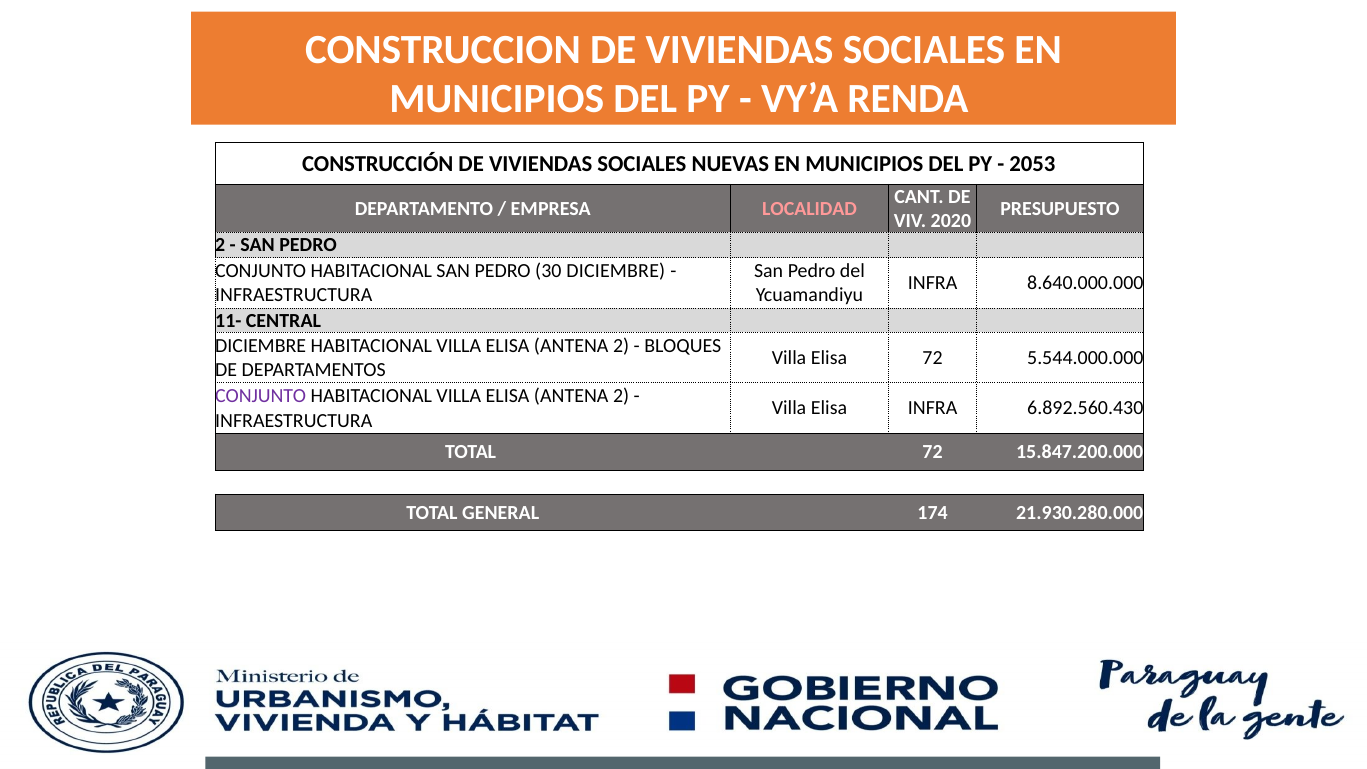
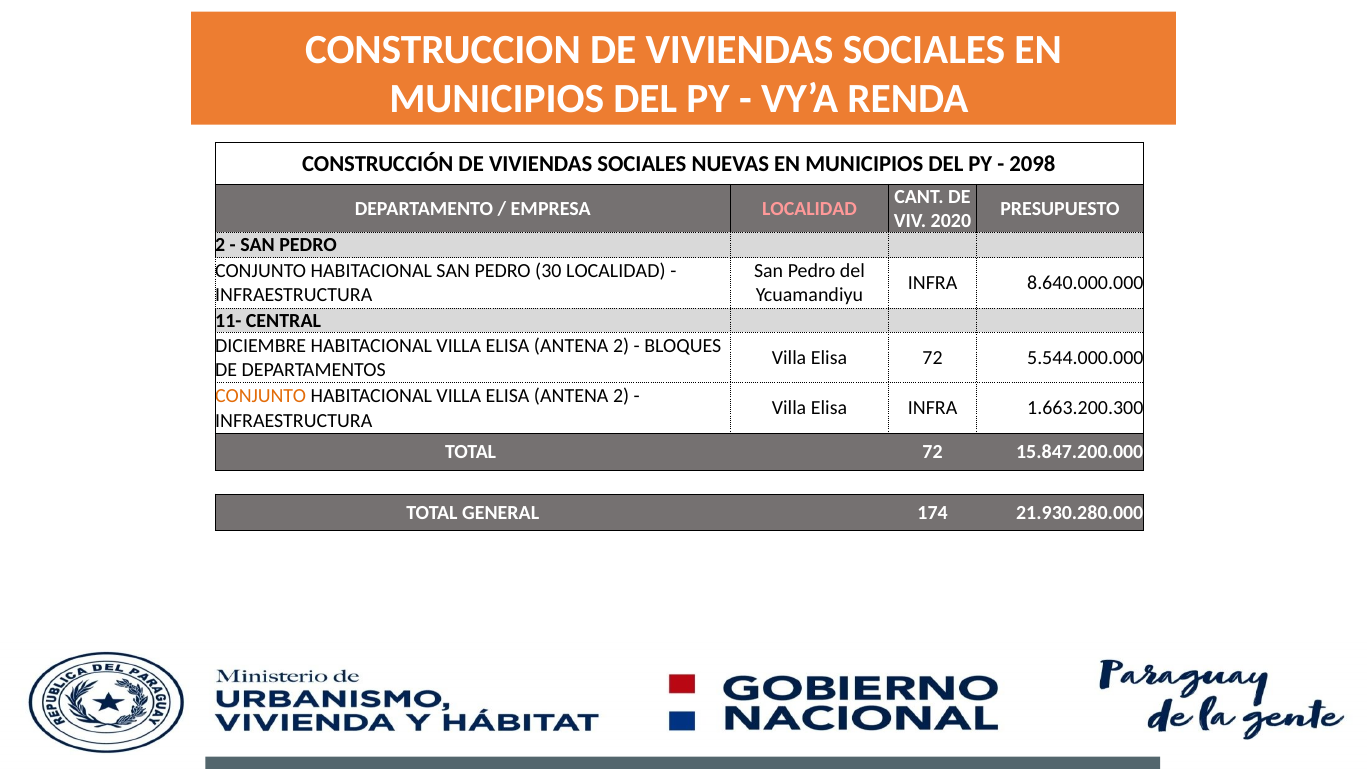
2053: 2053 -> 2098 (1032, 164)
30 DICIEMBRE: DICIEMBRE -> LOCALIDAD (616, 271)
CONJUNTO colour: purple -> orange (261, 396)
6.892.560.430: 6.892.560.430 -> 1.663.200.300 (1085, 408)
